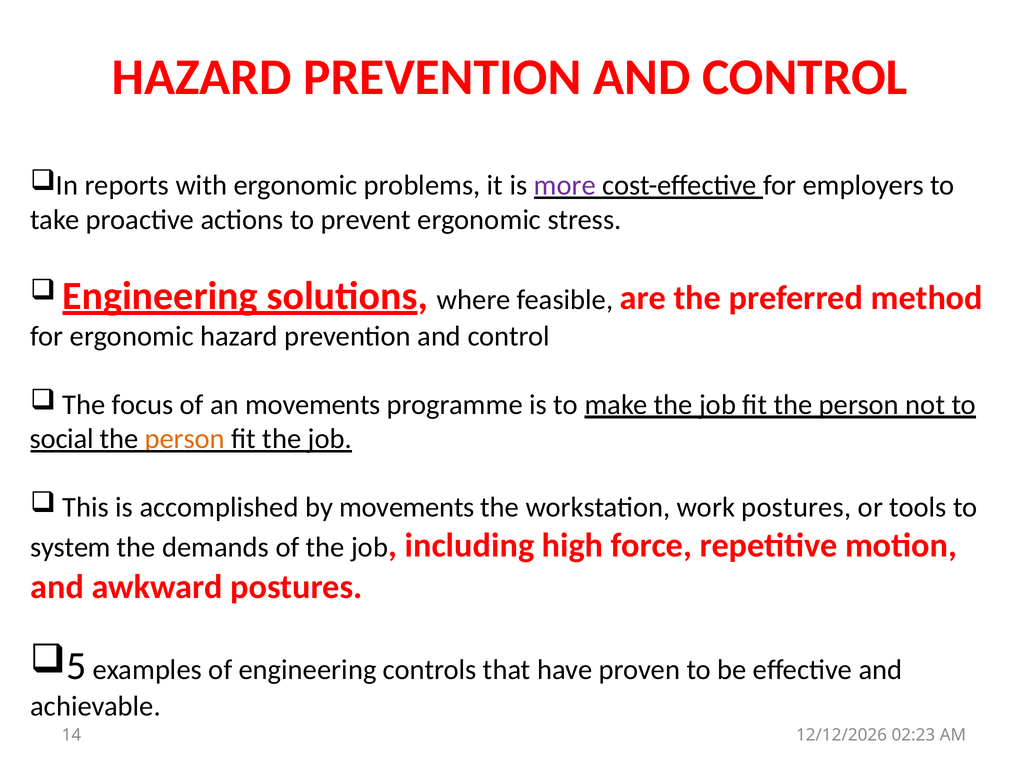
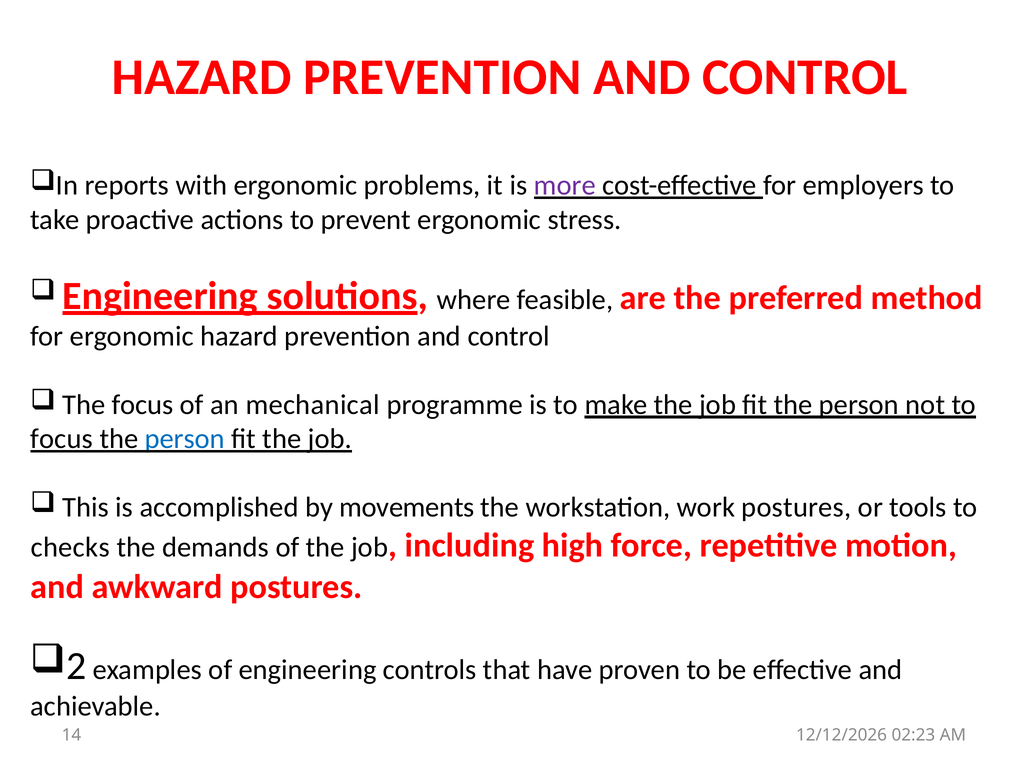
an movements: movements -> mechanical (313, 405)
social: social -> focus (62, 439)
person colour: orange -> blue (185, 439)
system: system -> checks (70, 548)
5: 5 -> 2 (76, 666)
